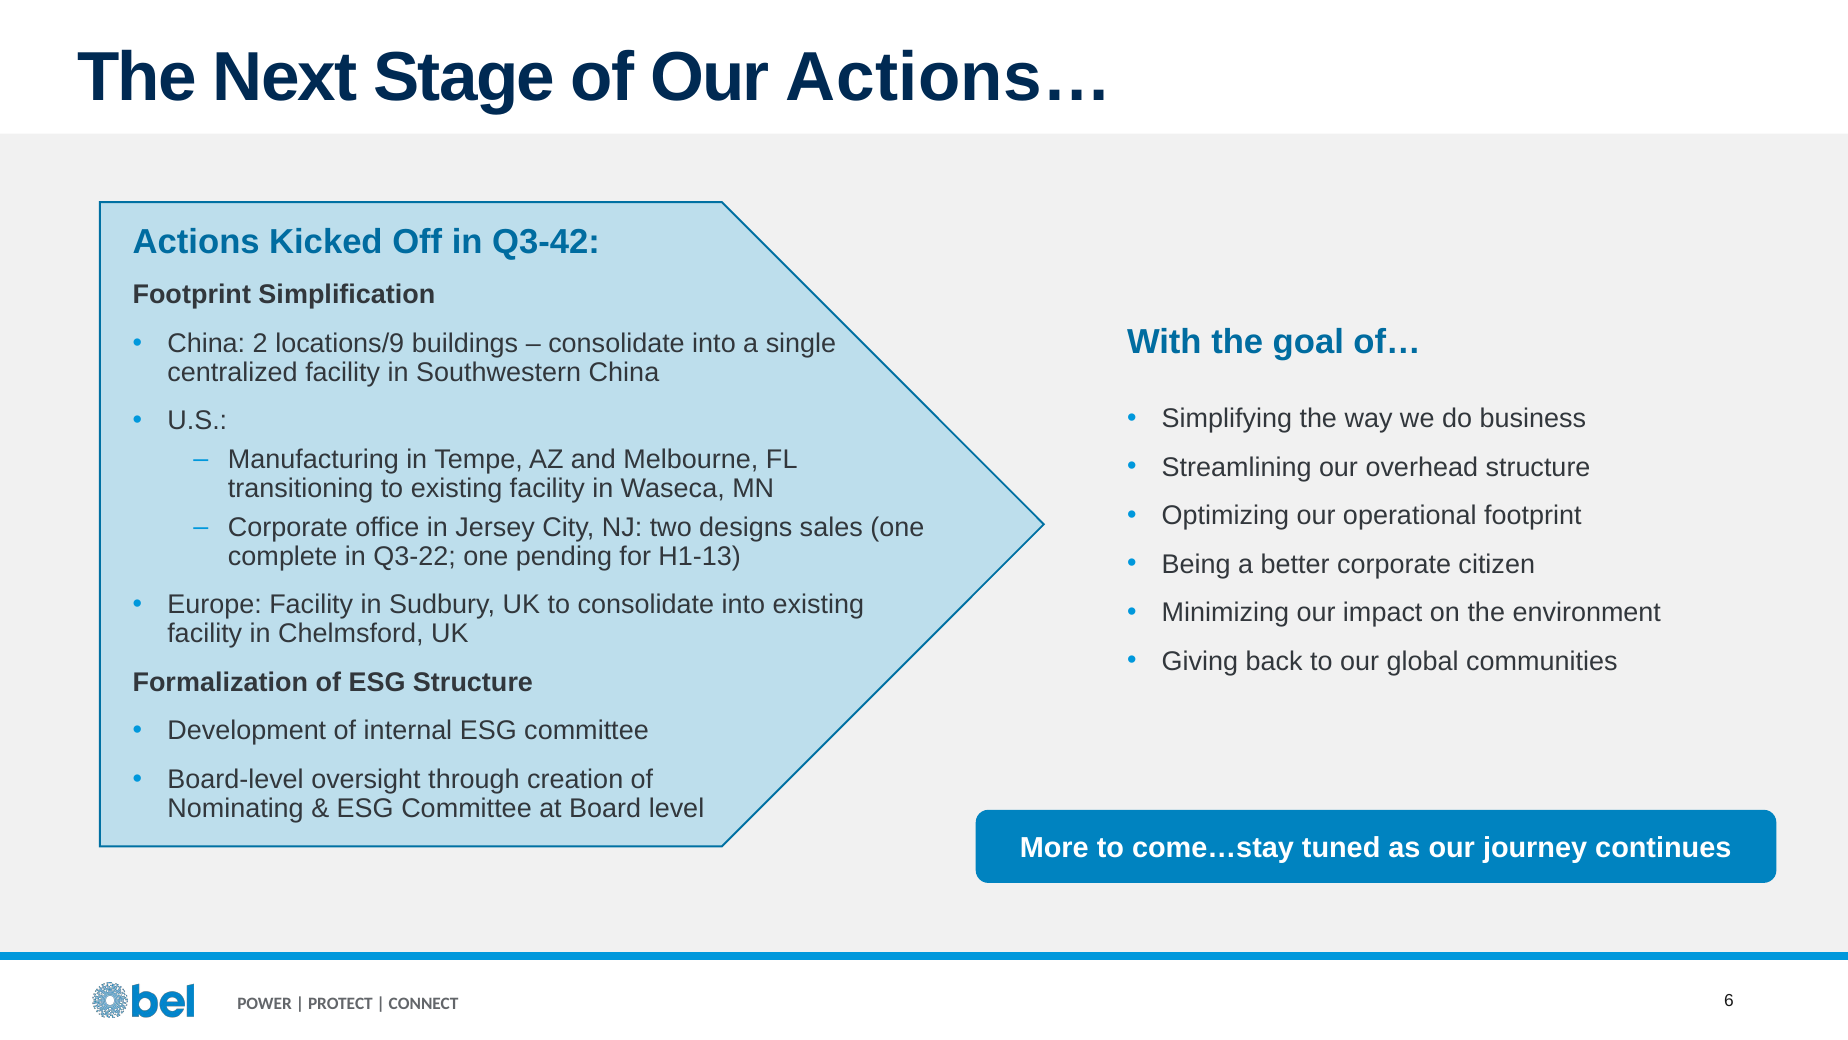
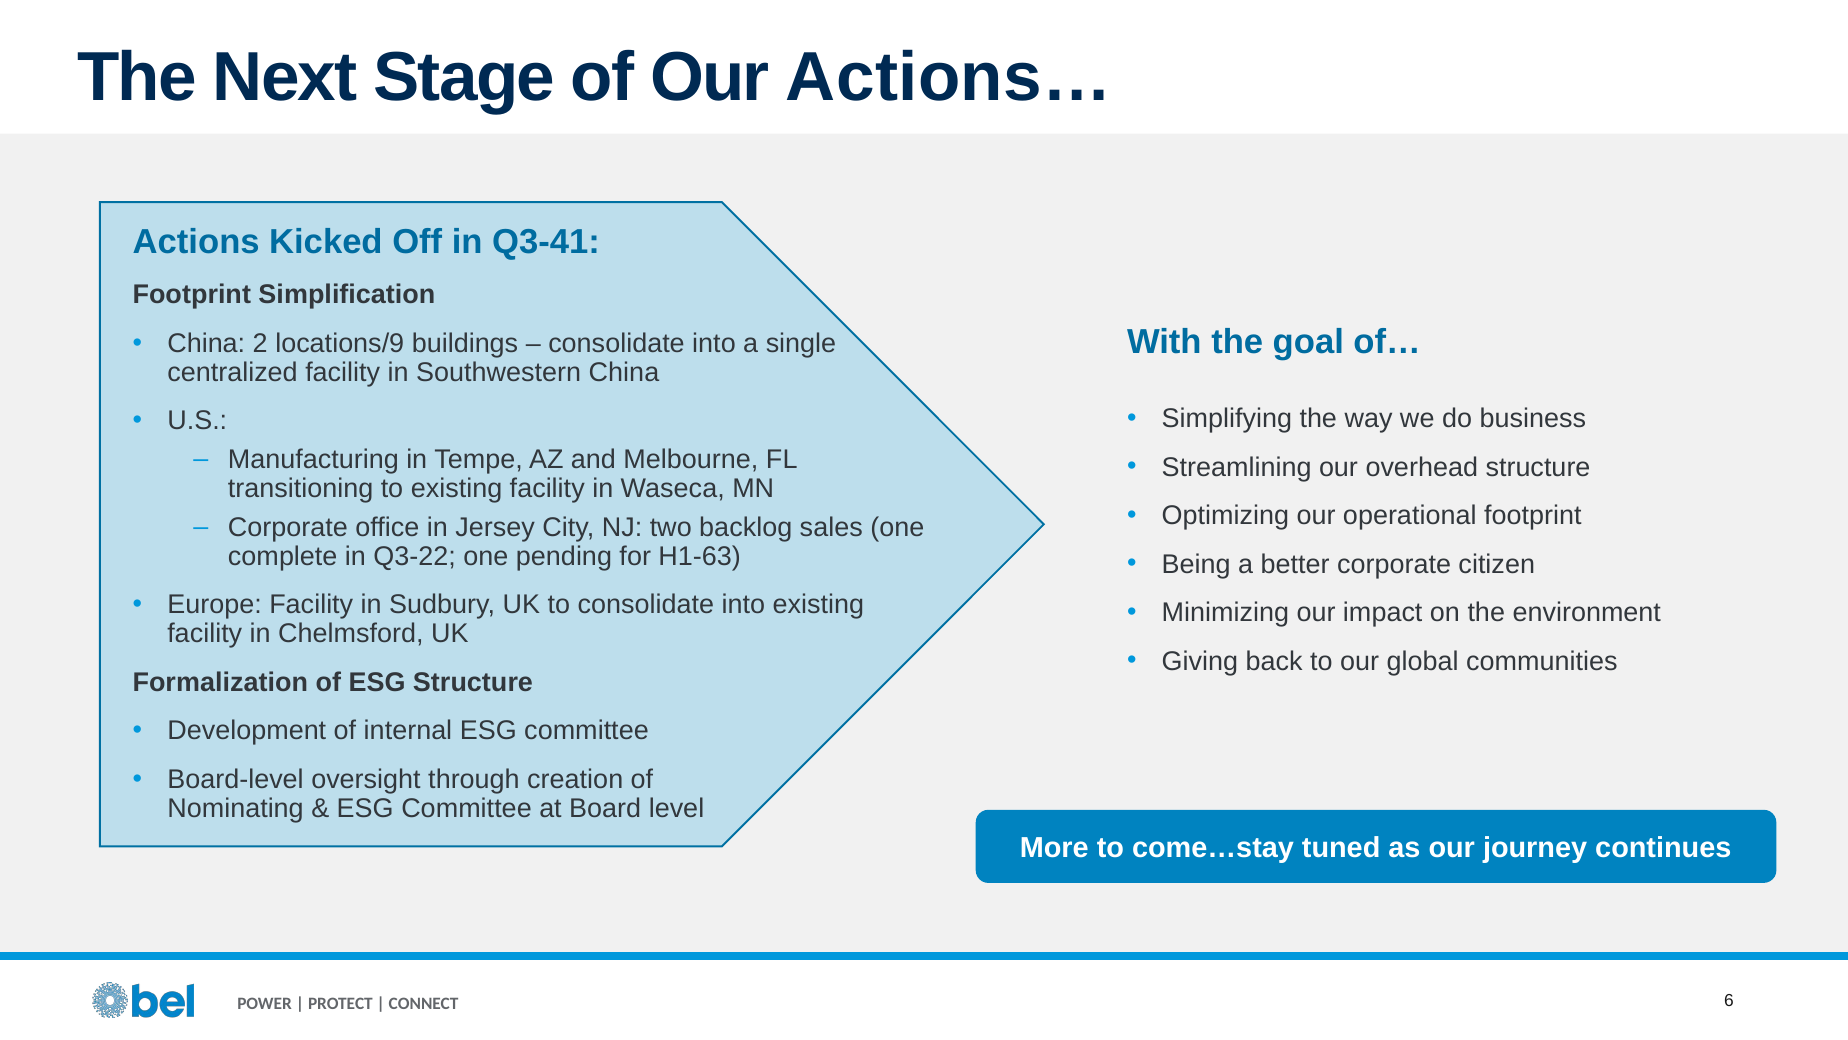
Q3-42: Q3-42 -> Q3-41 (546, 242)
designs: designs -> backlog (746, 527)
H1-13: H1-13 -> H1-63 (700, 556)
